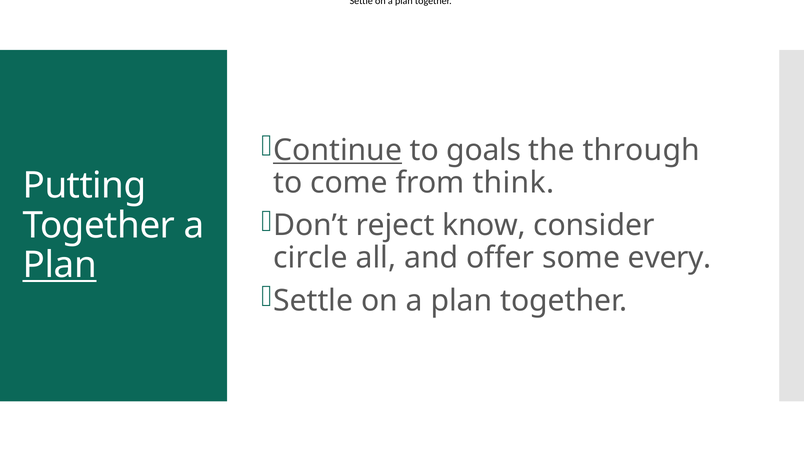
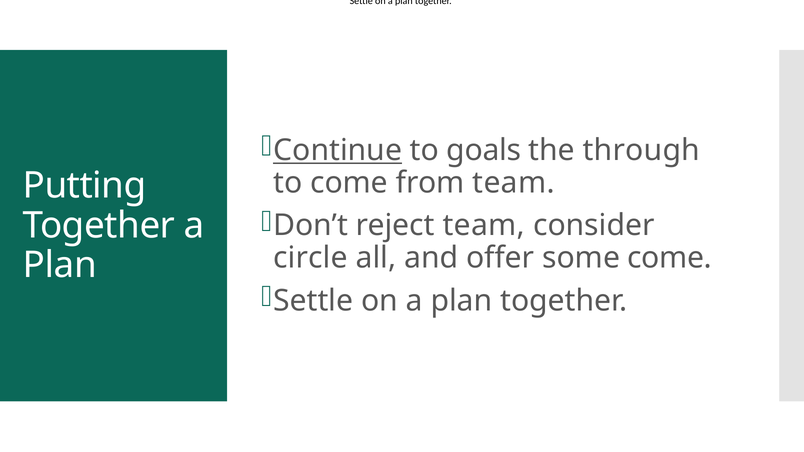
from think: think -> team (514, 183)
reject know: know -> team (484, 226)
some every: every -> come (670, 258)
Plan underline: present -> none (60, 265)
